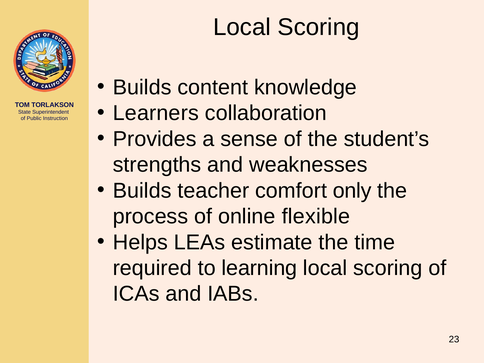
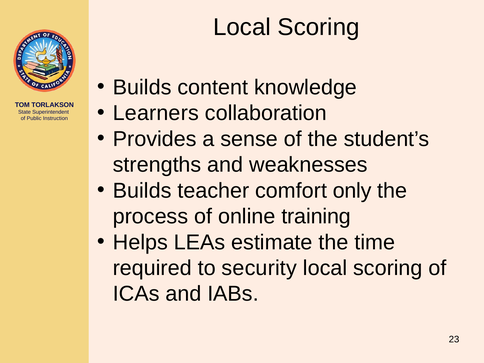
flexible: flexible -> training (316, 216)
learning: learning -> security (259, 268)
